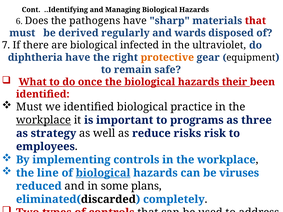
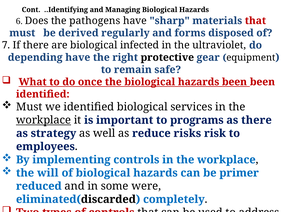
wards: wards -> forms (190, 33)
diphtheria: diphtheria -> depending (35, 57)
protective colour: orange -> black (167, 57)
hazards their: their -> been (234, 82)
practice: practice -> services (191, 107)
as three: three -> there (256, 120)
line: line -> will (48, 173)
biological underline: present -> none (103, 173)
viruses: viruses -> primer (239, 173)
plans: plans -> were (146, 186)
